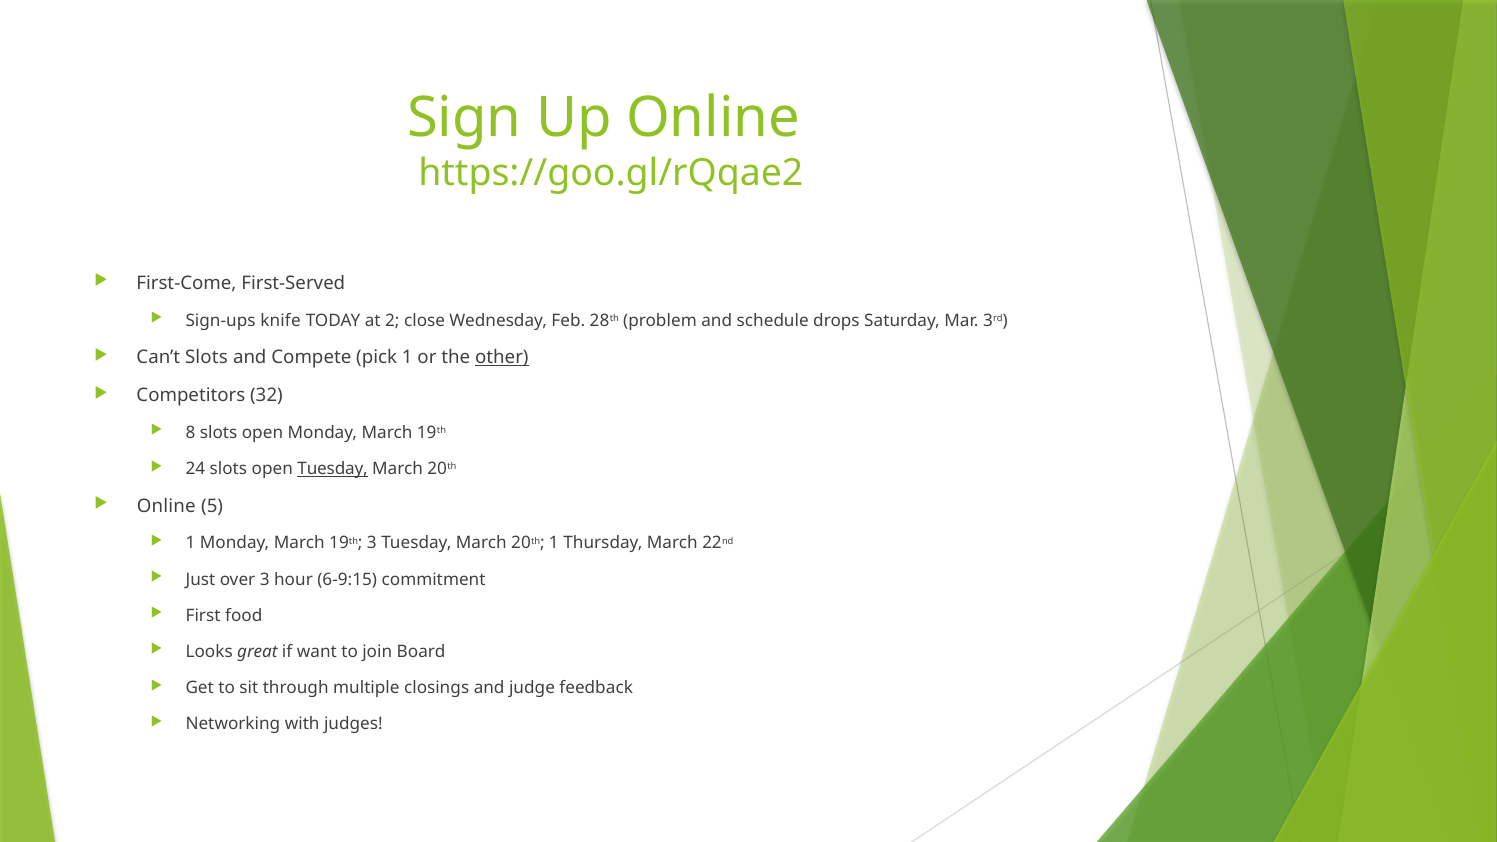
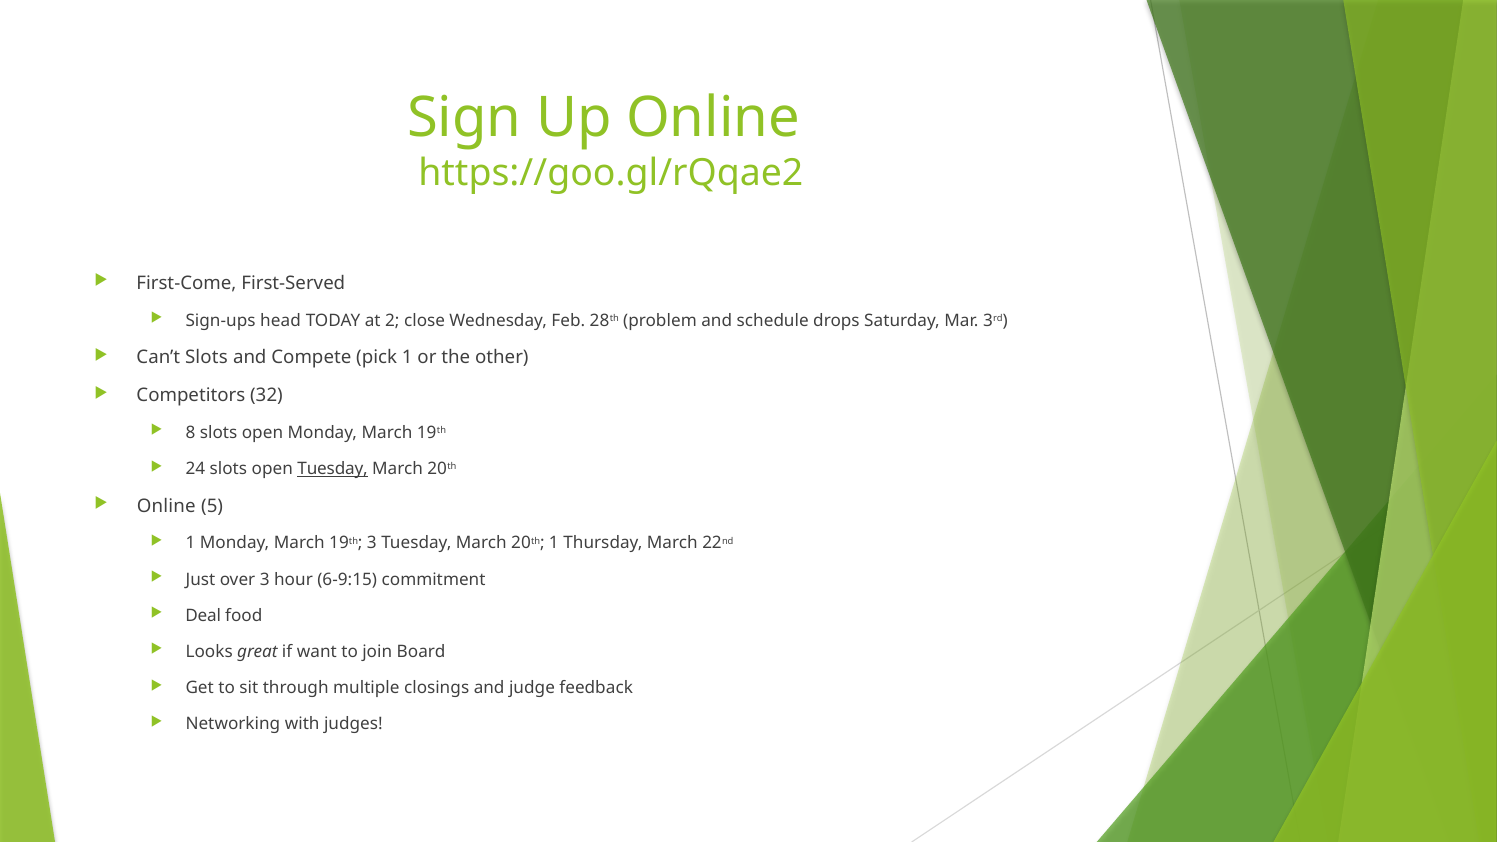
knife: knife -> head (281, 320)
other underline: present -> none (502, 358)
First: First -> Deal (203, 616)
